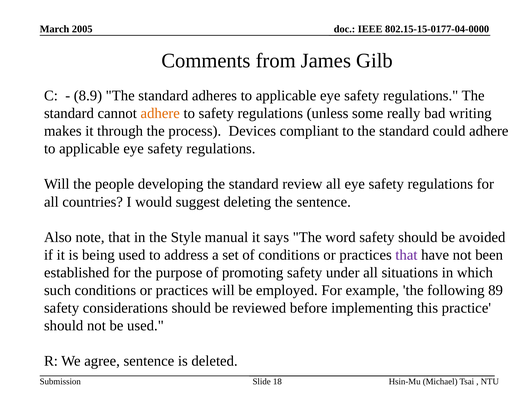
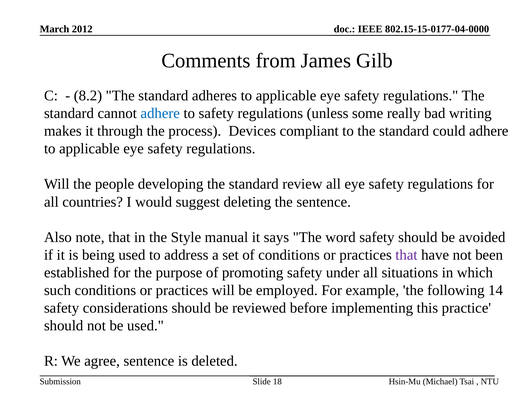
2005: 2005 -> 2012 (82, 29)
8.9: 8.9 -> 8.2 (88, 96)
adhere colour: orange -> blue (160, 113)
89: 89 -> 14 (496, 290)
